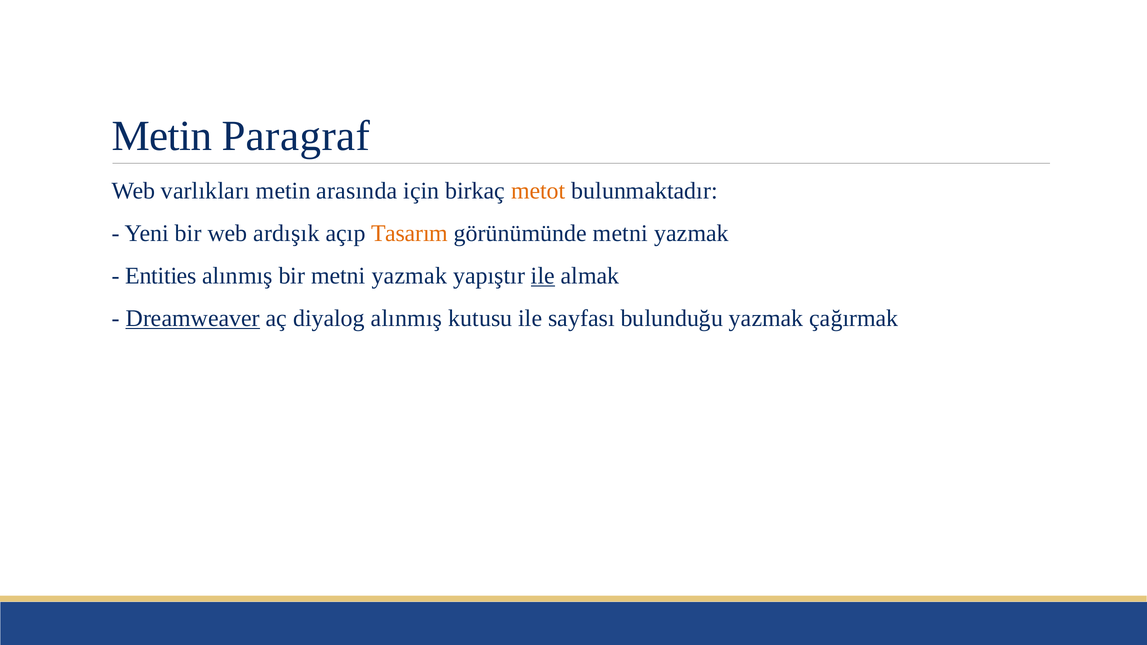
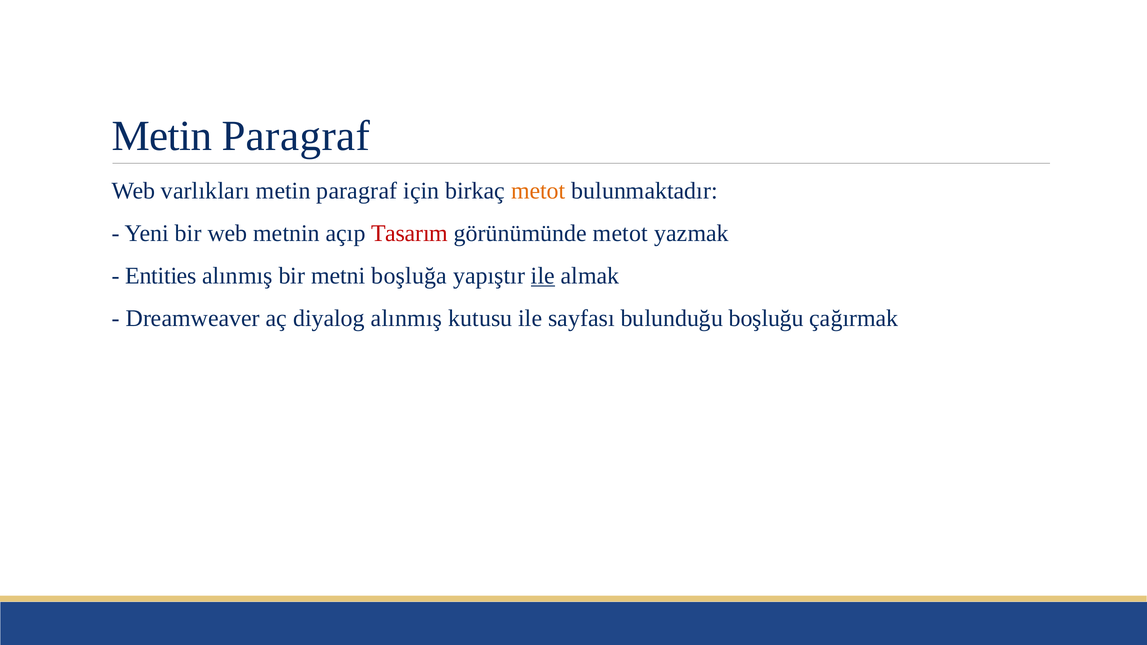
arasında: arasında -> paragraf (357, 191)
ardışık: ardışık -> metnin (287, 233)
Tasarım colour: orange -> red (410, 233)
görünümünde metni: metni -> metot (620, 233)
bir metni yazmak: yazmak -> boşluğa (409, 276)
Dreamweaver underline: present -> none (193, 318)
bulunduğu yazmak: yazmak -> boşluğu (766, 318)
